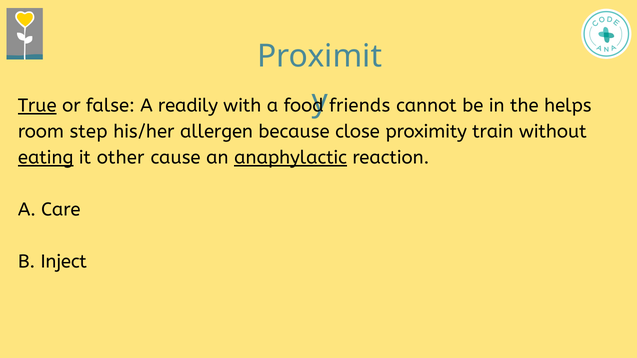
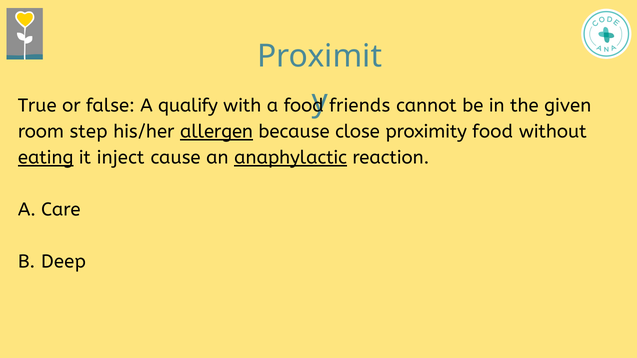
True underline: present -> none (37, 106)
readily: readily -> qualify (188, 106)
helps: helps -> given (568, 106)
allergen underline: none -> present (217, 132)
proximity train: train -> food (493, 132)
other: other -> inject (121, 158)
Inject: Inject -> Deep (64, 262)
